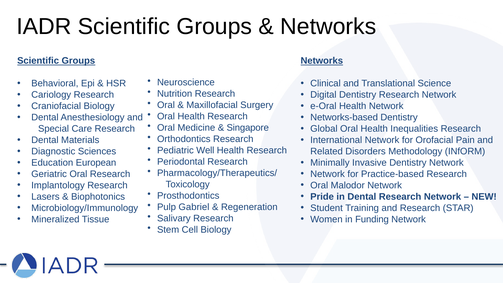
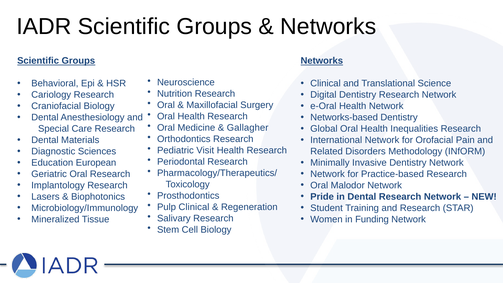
Singapore: Singapore -> Gallagher (248, 128)
Well: Well -> Visit (205, 150)
Pulp Gabriel: Gabriel -> Clinical (194, 207)
